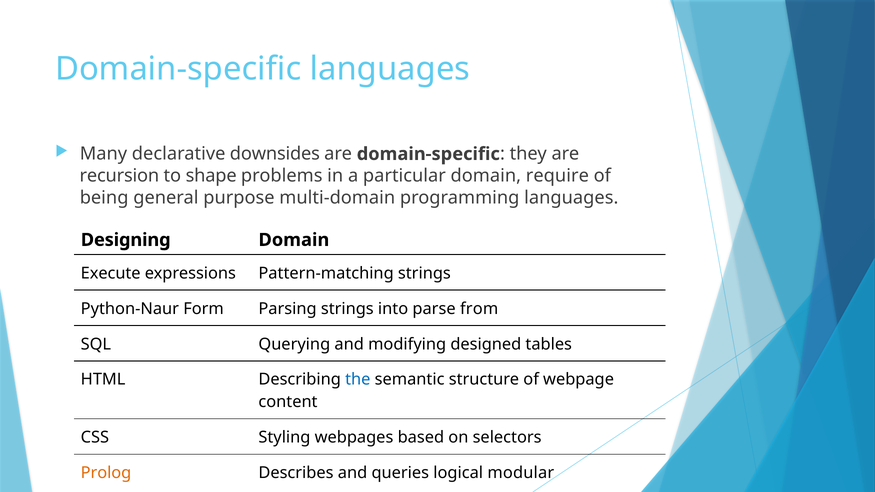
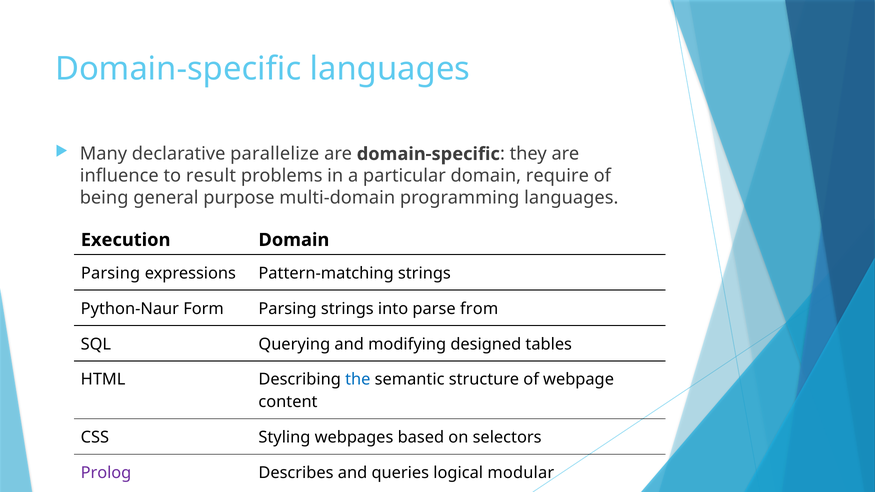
downsides: downsides -> parallelize (275, 154)
recursion: recursion -> influence (119, 176)
shape: shape -> result (211, 176)
Designing: Designing -> Execution (126, 240)
Execute: Execute -> Parsing (111, 273)
Prolog colour: orange -> purple (106, 473)
